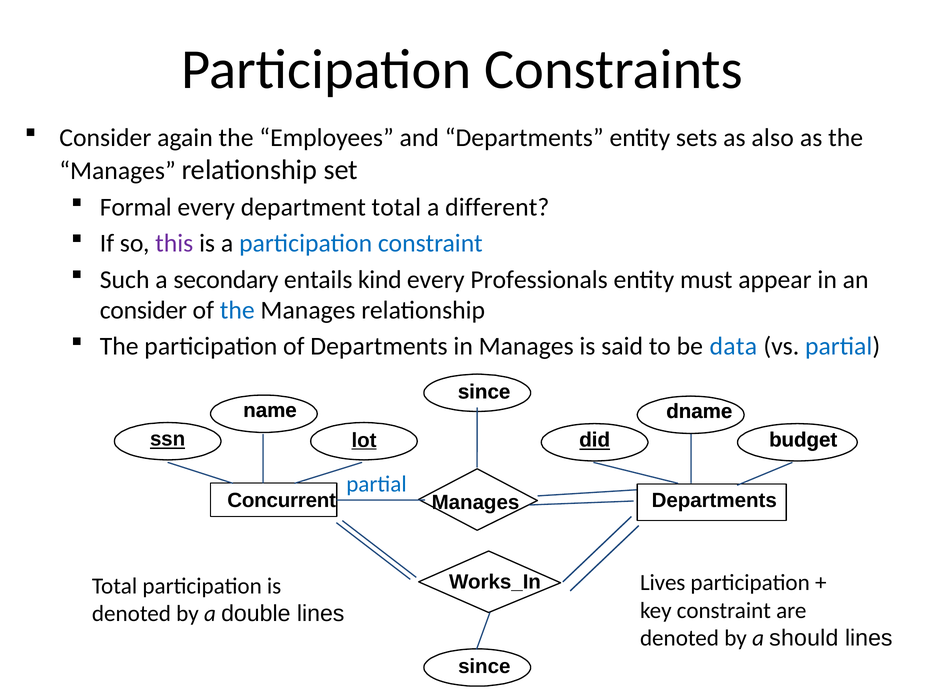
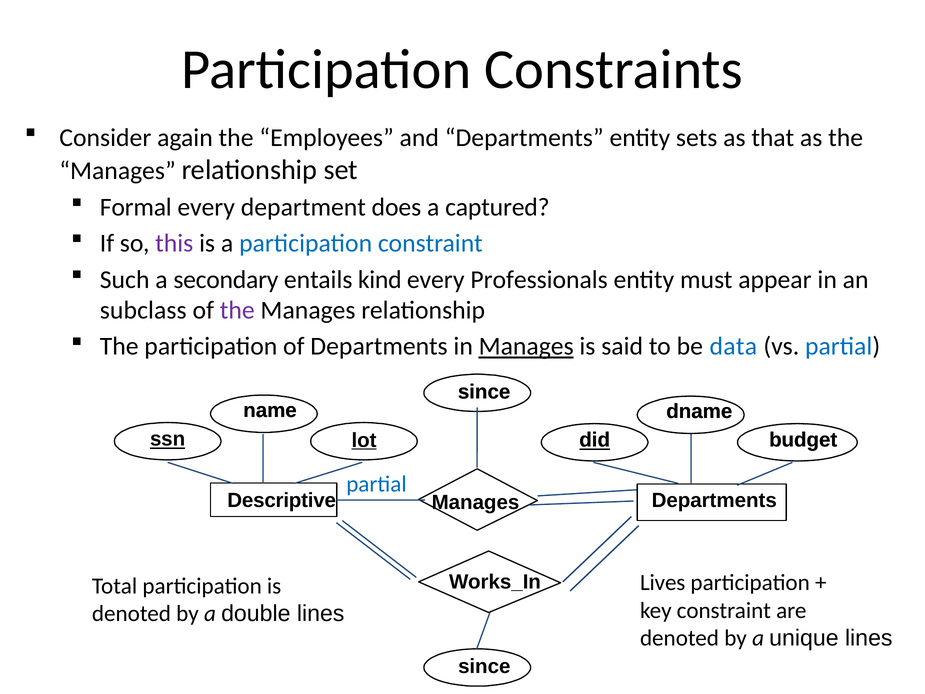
also: also -> that (773, 138)
department total: total -> does (396, 207)
different: different -> captured (497, 207)
consider: consider -> subclass (143, 310)
the colour: blue -> purple (237, 310)
Manages underline: none -> present (526, 346)
Concurrent: Concurrent -> Descriptive (282, 500)
should: should -> unique (804, 638)
